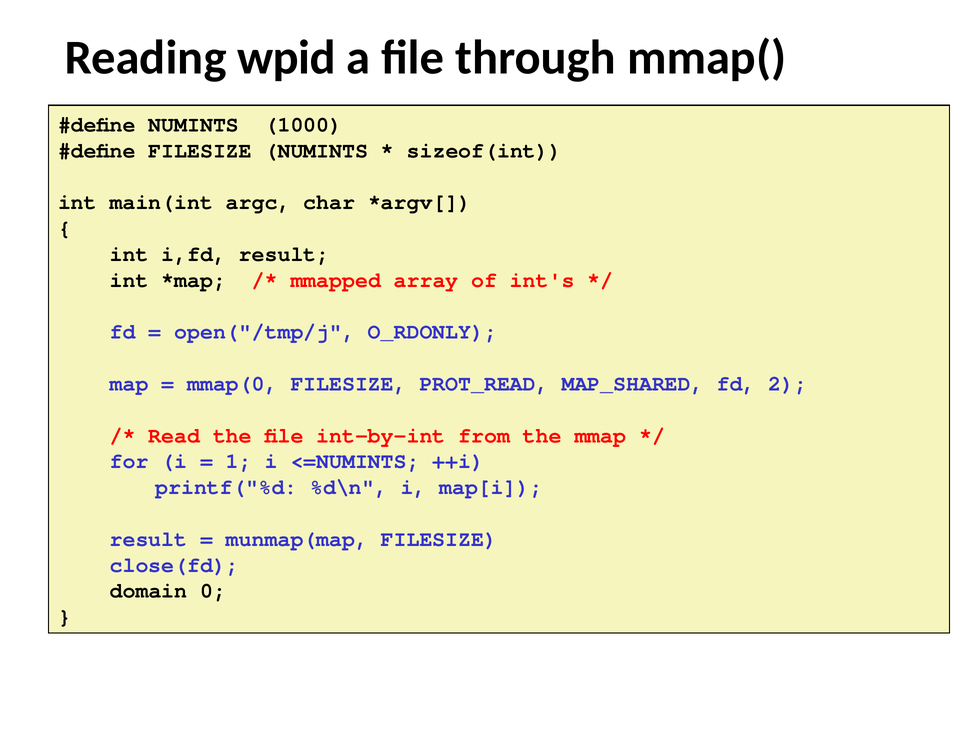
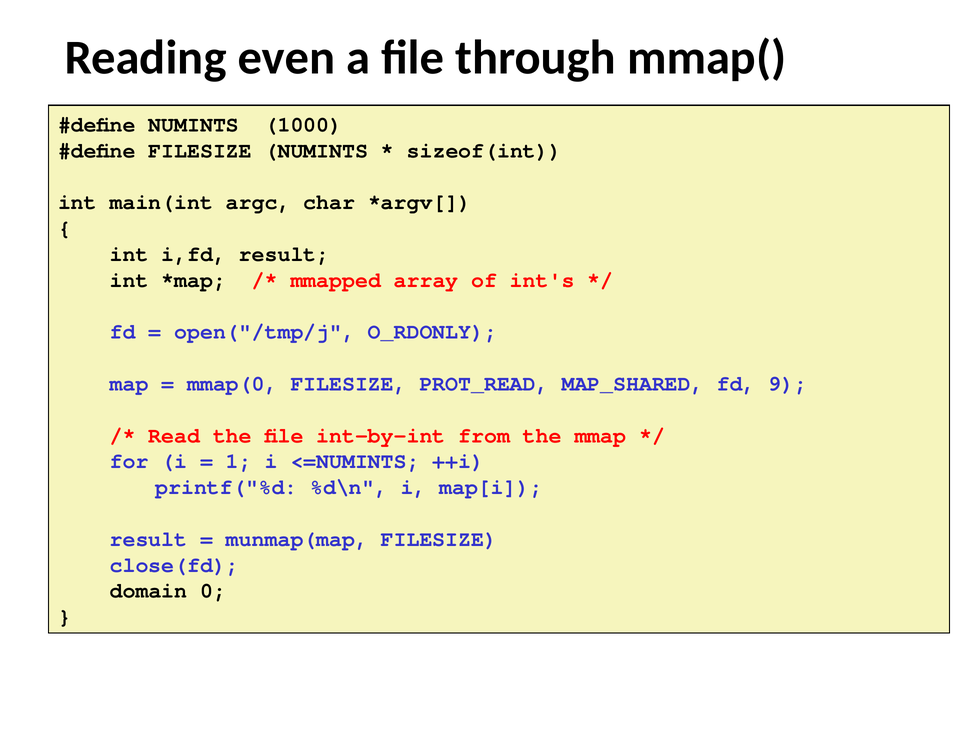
wpid: wpid -> even (286, 58)
2: 2 -> 9 (788, 384)
